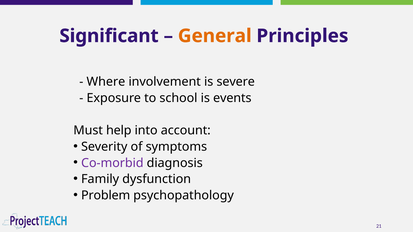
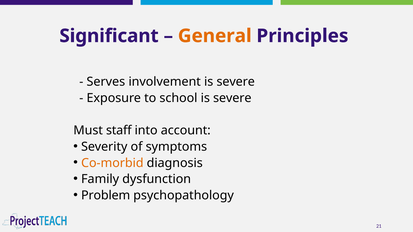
Where: Where -> Serves (106, 82)
school is events: events -> severe (232, 98)
help: help -> staff (119, 131)
Co-morbid colour: purple -> orange (112, 163)
